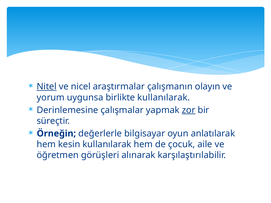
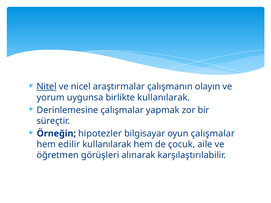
zor underline: present -> none (189, 110)
değerlerle: değerlerle -> hipotezler (100, 134)
oyun anlatılarak: anlatılarak -> çalışmalar (213, 134)
kesin: kesin -> edilir (69, 145)
